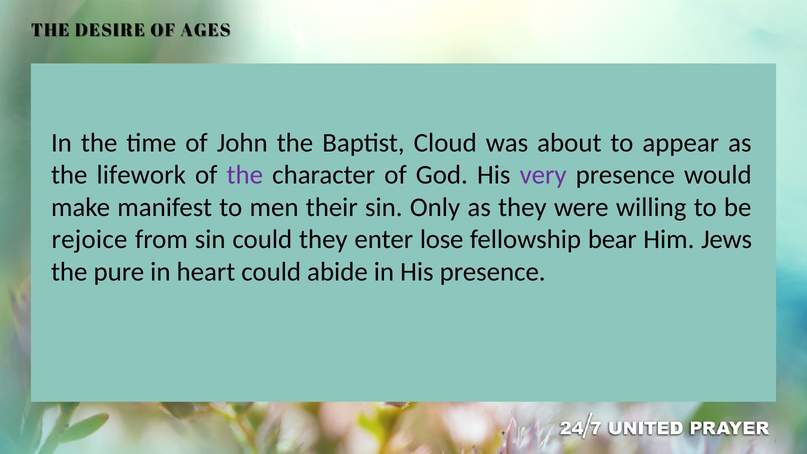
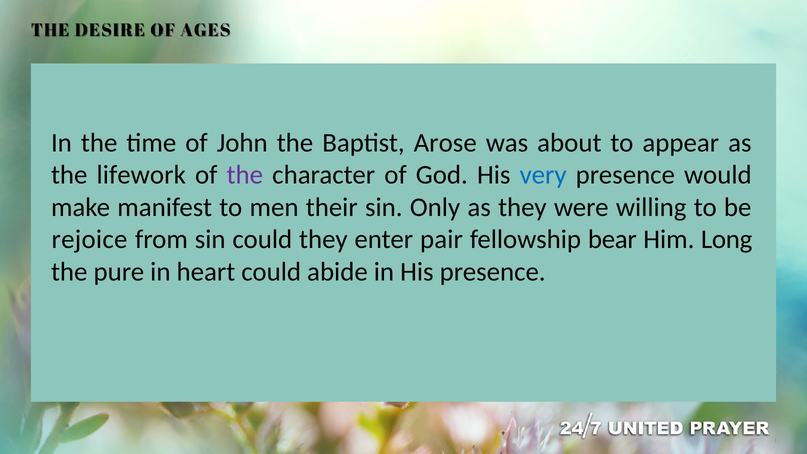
Cloud: Cloud -> Arose (445, 143)
very colour: purple -> blue (543, 175)
lose: lose -> pair (441, 240)
Jews: Jews -> Long (727, 240)
